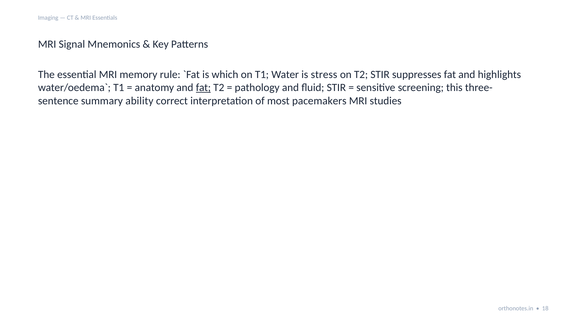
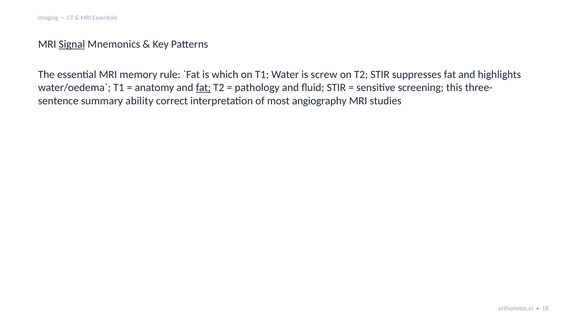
Signal underline: none -> present (72, 44)
stress: stress -> screw (324, 75)
pacemakers: pacemakers -> angiography (319, 101)
